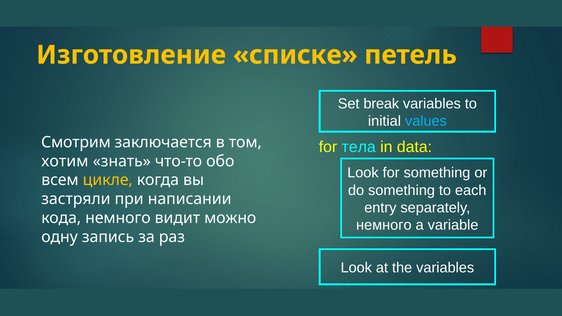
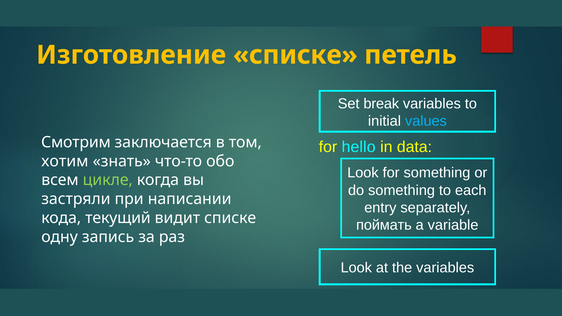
тела: тела -> hello (359, 147)
цикле colour: yellow -> light green (108, 180)
кода немного: немного -> текущий (118, 218)
видит можно: можно -> списке (230, 218)
немного: немного -> поймать (384, 225)
